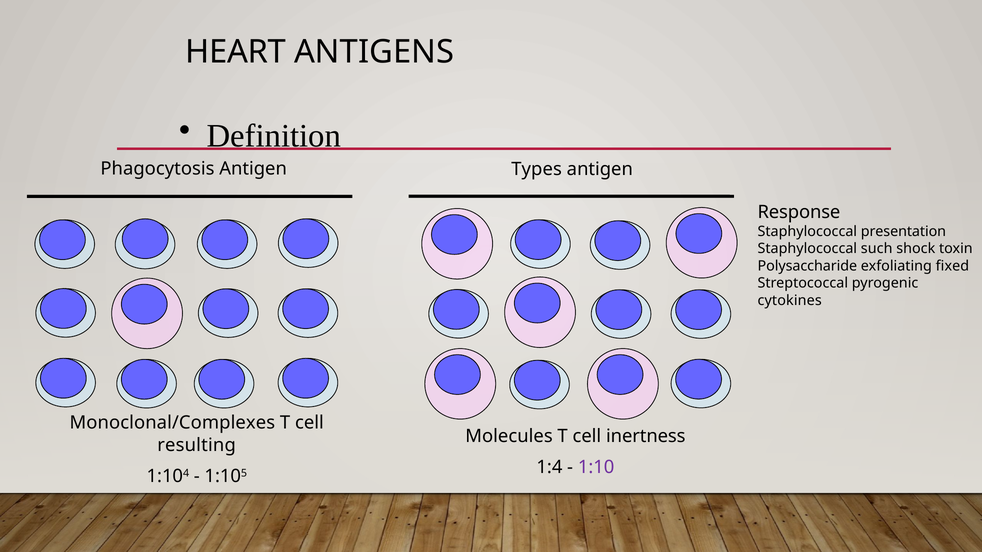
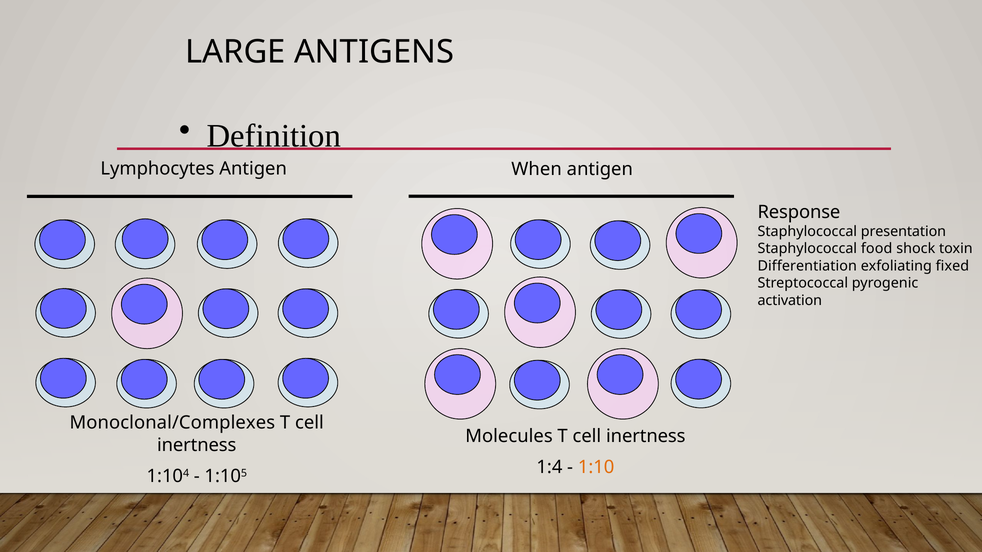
HEART: HEART -> LARGE (235, 52)
Phagocytosis: Phagocytosis -> Lymphocytes (157, 169)
Types: Types -> When (537, 169)
such: such -> food (877, 249)
Polysaccharide: Polysaccharide -> Differentiation (807, 266)
cytokines: cytokines -> activation (790, 300)
resulting: resulting -> inertness (197, 445)
1:10 colour: purple -> orange (596, 468)
